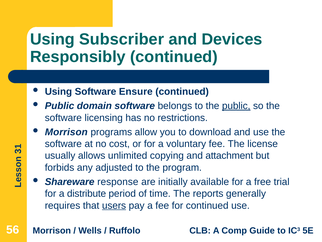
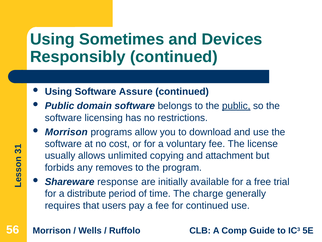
Subscriber: Subscriber -> Sometimes (122, 39)
Ensure: Ensure -> Assure (136, 91)
adjusted: adjusted -> removes (114, 167)
reports: reports -> charge (208, 193)
users underline: present -> none (114, 205)
